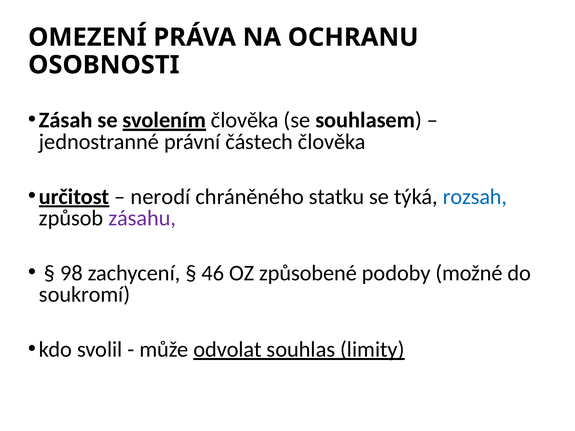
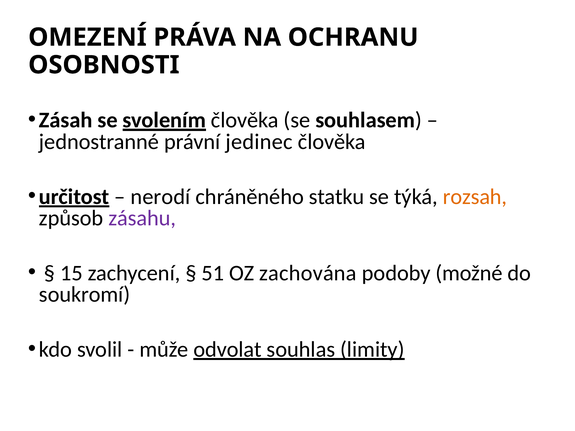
částech: částech -> jedinec (259, 142)
rozsah colour: blue -> orange (475, 197)
98: 98 -> 15 (71, 273)
46: 46 -> 51 (213, 273)
způsobené: způsobené -> zachována (308, 273)
